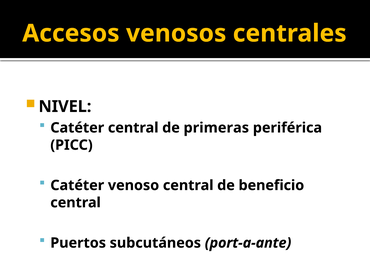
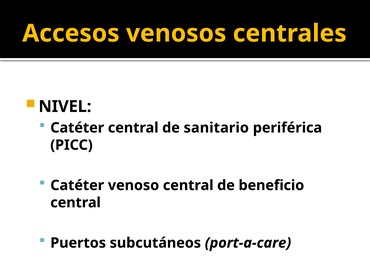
primeras: primeras -> sanitario (216, 128)
port-a-ante: port-a-ante -> port-a-care (248, 242)
